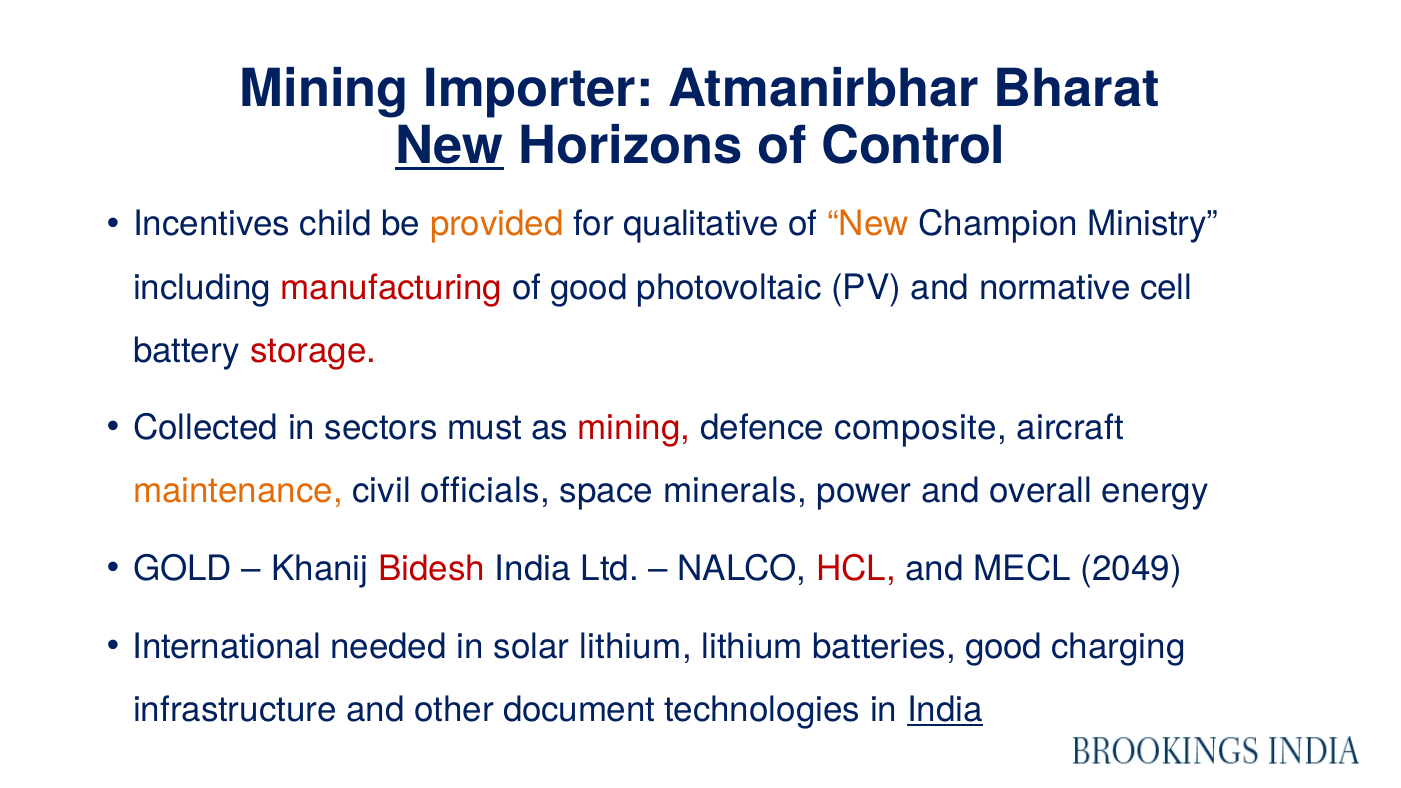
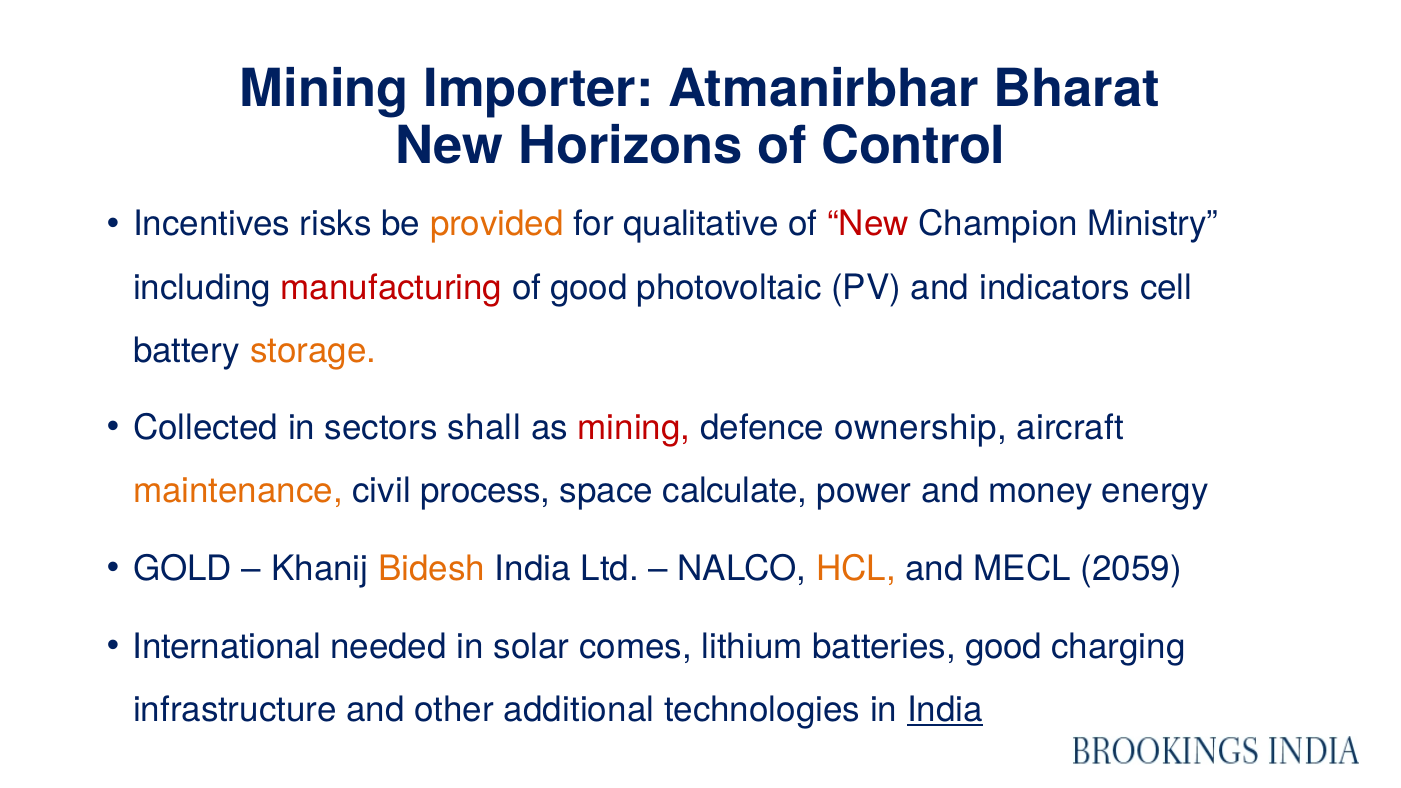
New underline: present -> none (450, 146)
child: child -> risks (336, 224)
New colour: orange -> red (868, 224)
normative: normative -> indicators (1055, 287)
storage colour: red -> orange (313, 351)
must: must -> shall (484, 428)
composite: composite -> ownership (921, 428)
officials: officials -> process (486, 491)
minerals: minerals -> calculate (735, 491)
overall: overall -> money (1041, 491)
Bidesh colour: red -> orange (432, 569)
HCL colour: red -> orange (856, 569)
2049: 2049 -> 2059 (1131, 569)
solar lithium: lithium -> comes (636, 647)
document: document -> additional (579, 710)
